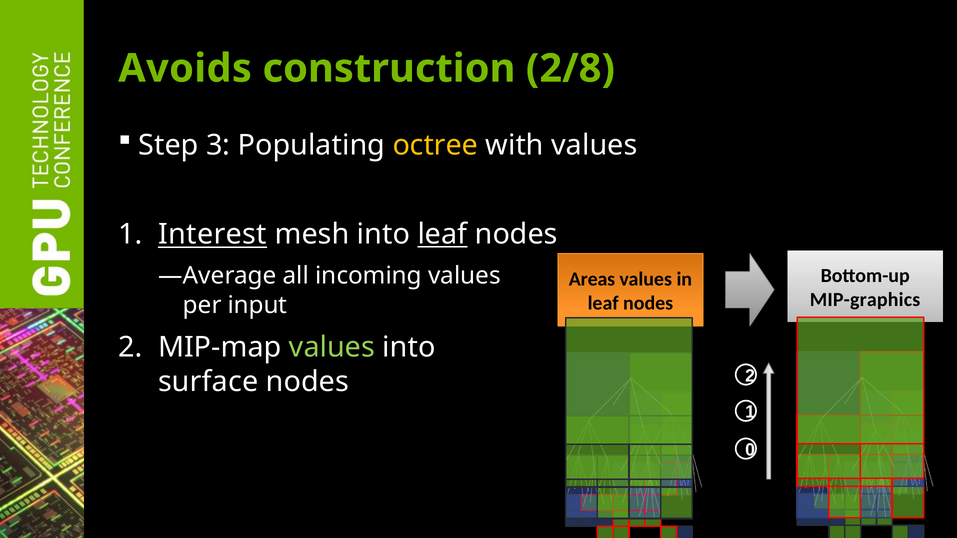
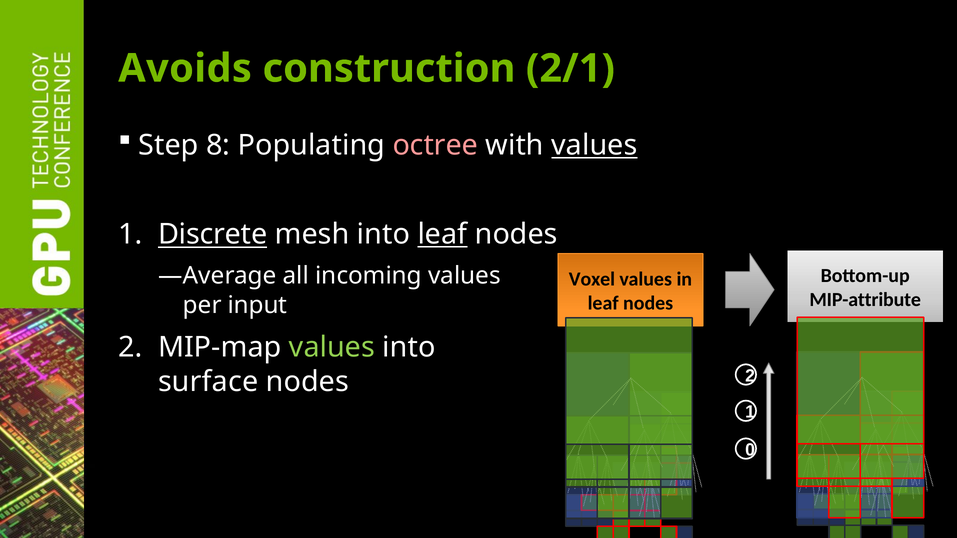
2/8: 2/8 -> 2/1 (570, 69)
3: 3 -> 8 (218, 145)
octree colour: yellow -> pink (435, 145)
values underline: none -> present (594, 145)
Interest: Interest -> Discrete (213, 235)
Areas: Areas -> Voxel (592, 279)
MIP-graphics: MIP-graphics -> MIP-attribute (865, 300)
